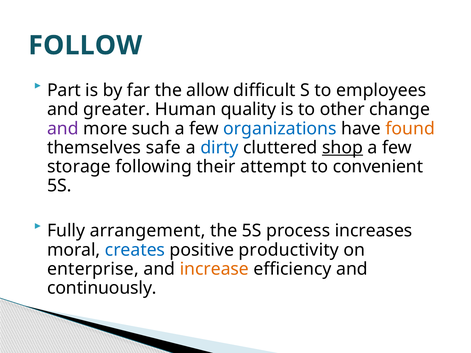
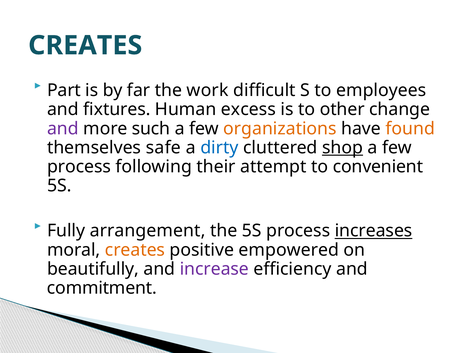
FOLLOW: FOLLOW -> CREATES (85, 45)
allow: allow -> work (208, 90)
greater: greater -> fixtures (117, 110)
quality: quality -> excess (248, 110)
organizations colour: blue -> orange (280, 129)
storage: storage -> process (79, 167)
increases underline: none -> present (374, 231)
creates colour: blue -> orange (135, 250)
productivity: productivity -> empowered (289, 250)
enterprise: enterprise -> beautifully (93, 269)
increase colour: orange -> purple (214, 269)
continuously: continuously -> commitment (102, 288)
